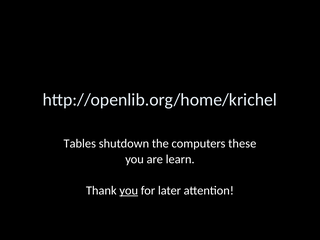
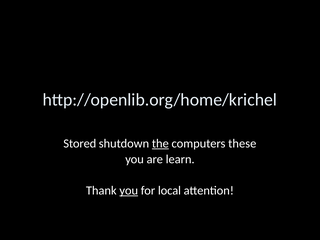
Tables: Tables -> Stored (80, 144)
the underline: none -> present (160, 144)
later: later -> local (169, 191)
